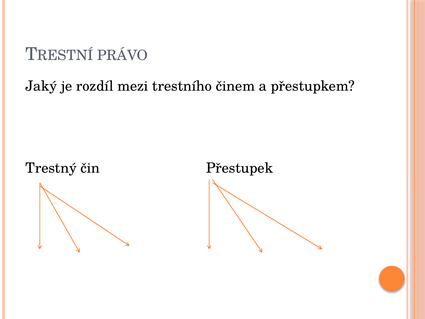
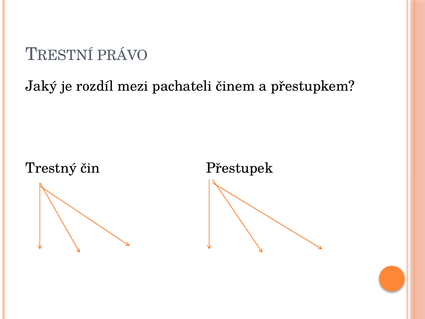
trestního: trestního -> pachateli (182, 86)
